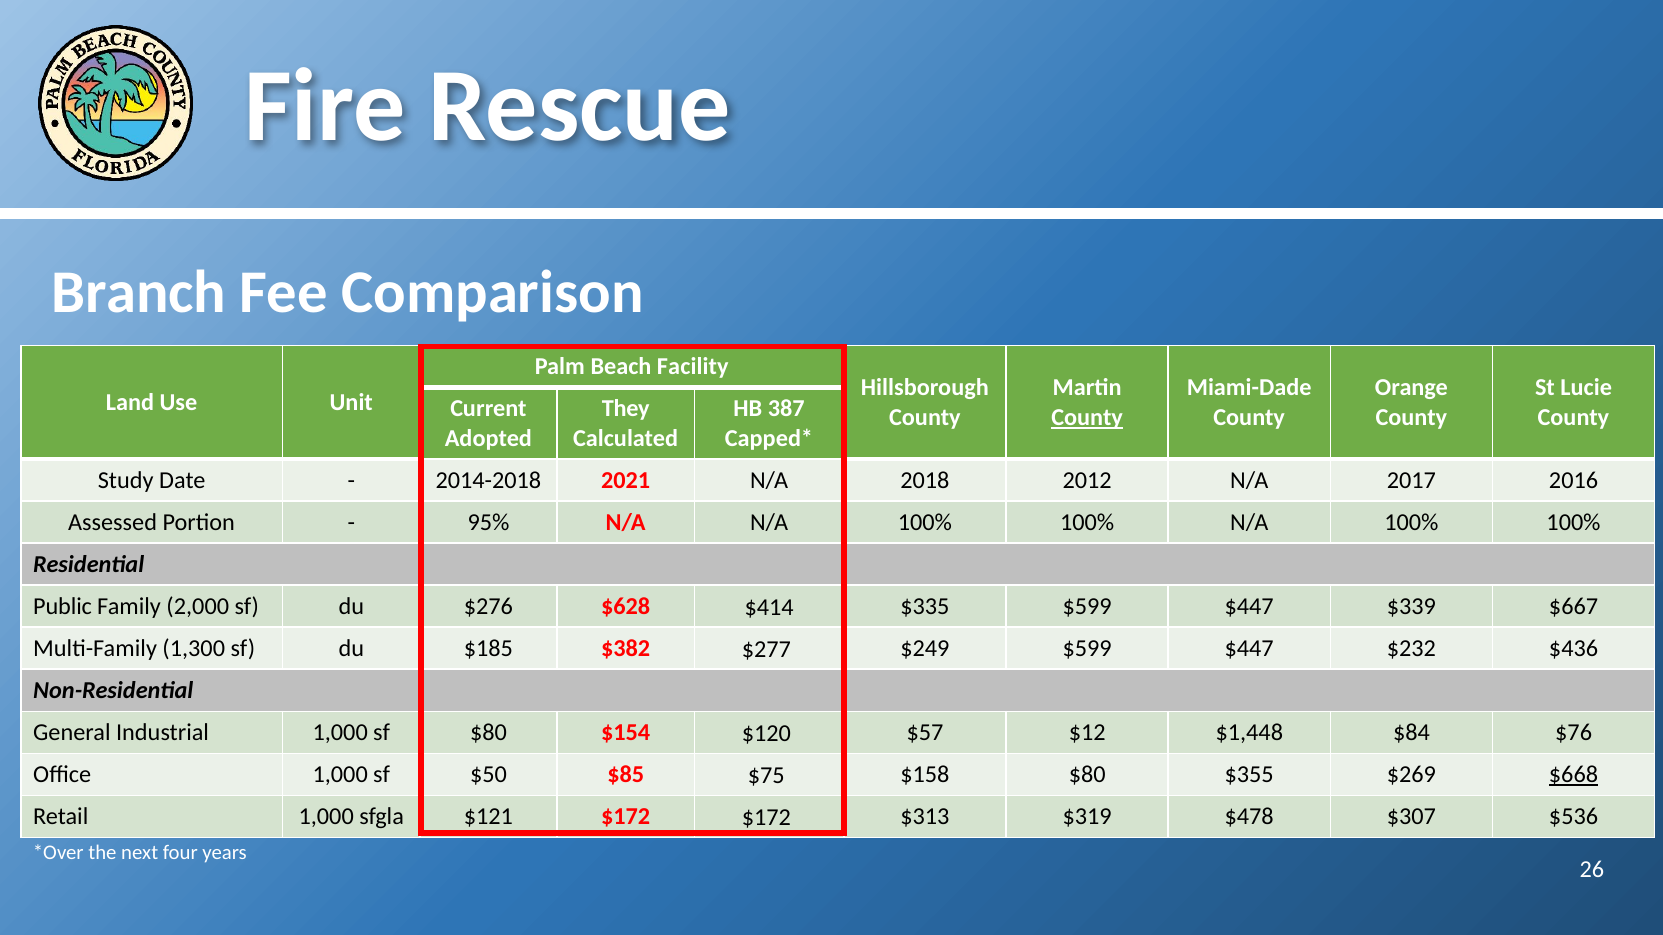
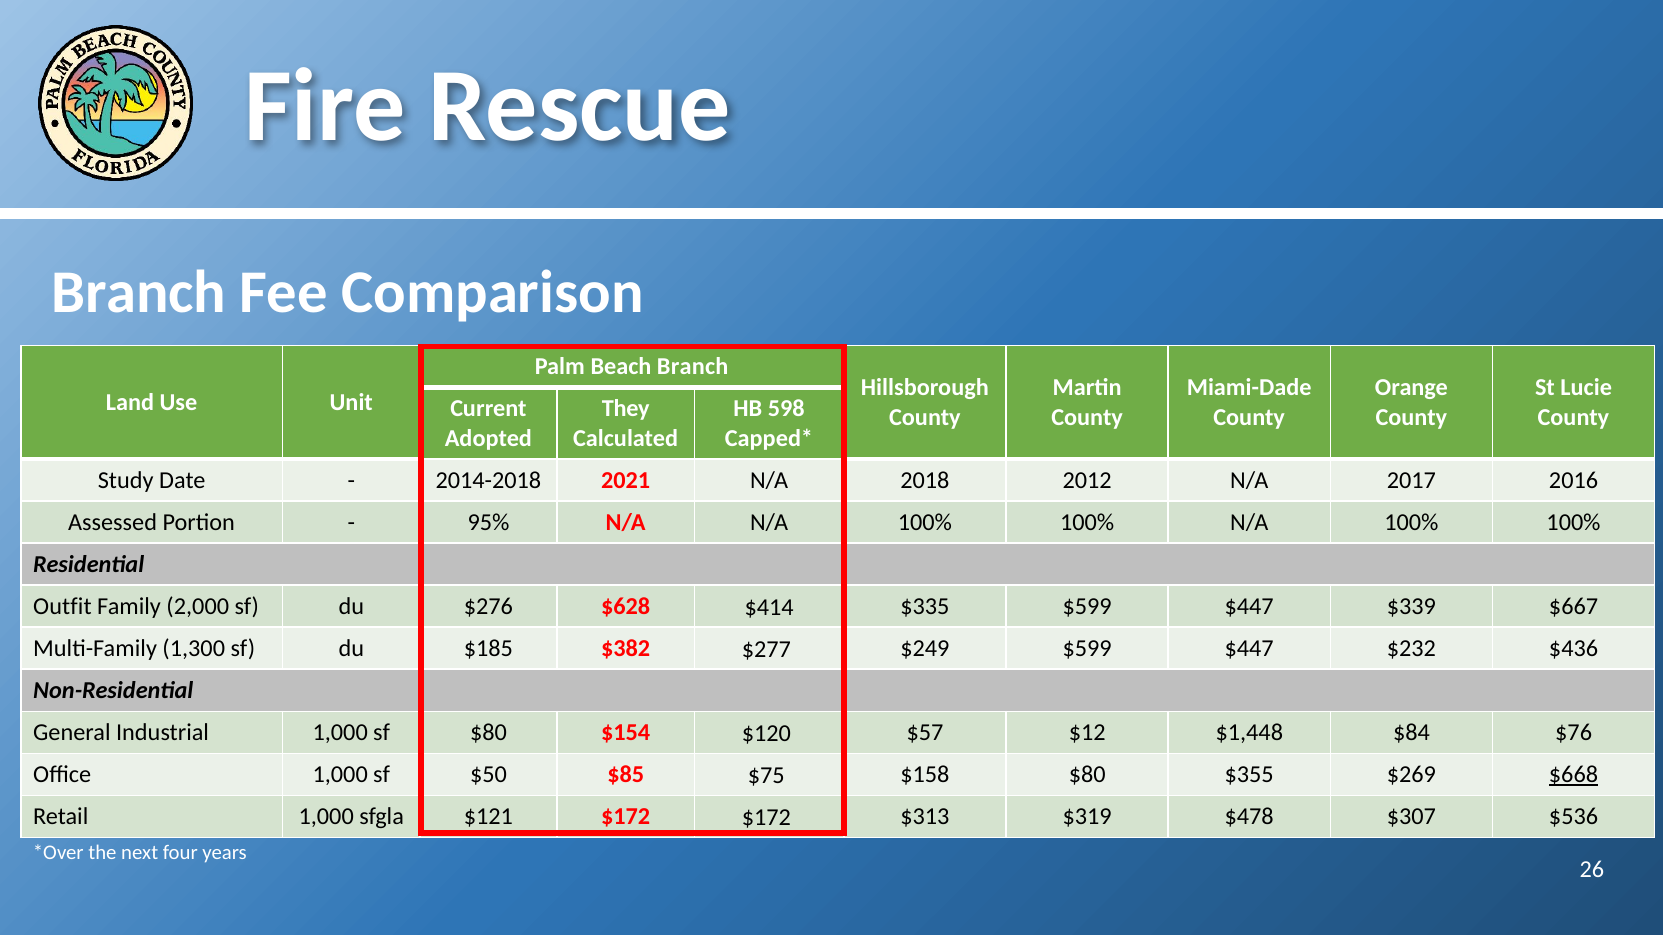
Beach Facility: Facility -> Branch (693, 367)
387: 387 -> 598 (786, 409)
County underline: present -> none (1087, 418)
Public: Public -> Outfit (62, 607)
